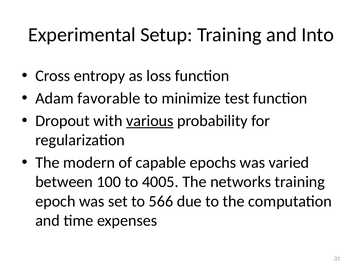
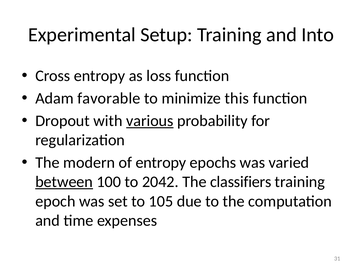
test: test -> this (237, 99)
of capable: capable -> entropy (161, 163)
between underline: none -> present (64, 182)
4005: 4005 -> 2042 (160, 182)
networks: networks -> classifiers (241, 182)
566: 566 -> 105 (161, 202)
